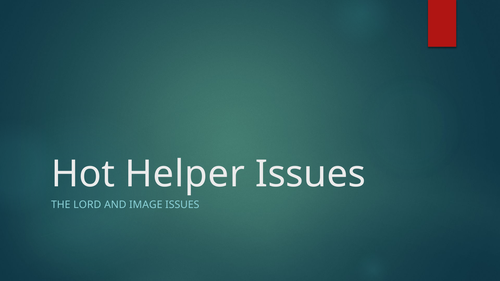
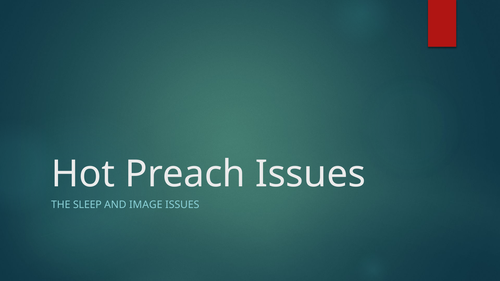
Helper: Helper -> Preach (185, 174)
LORD: LORD -> SLEEP (87, 205)
